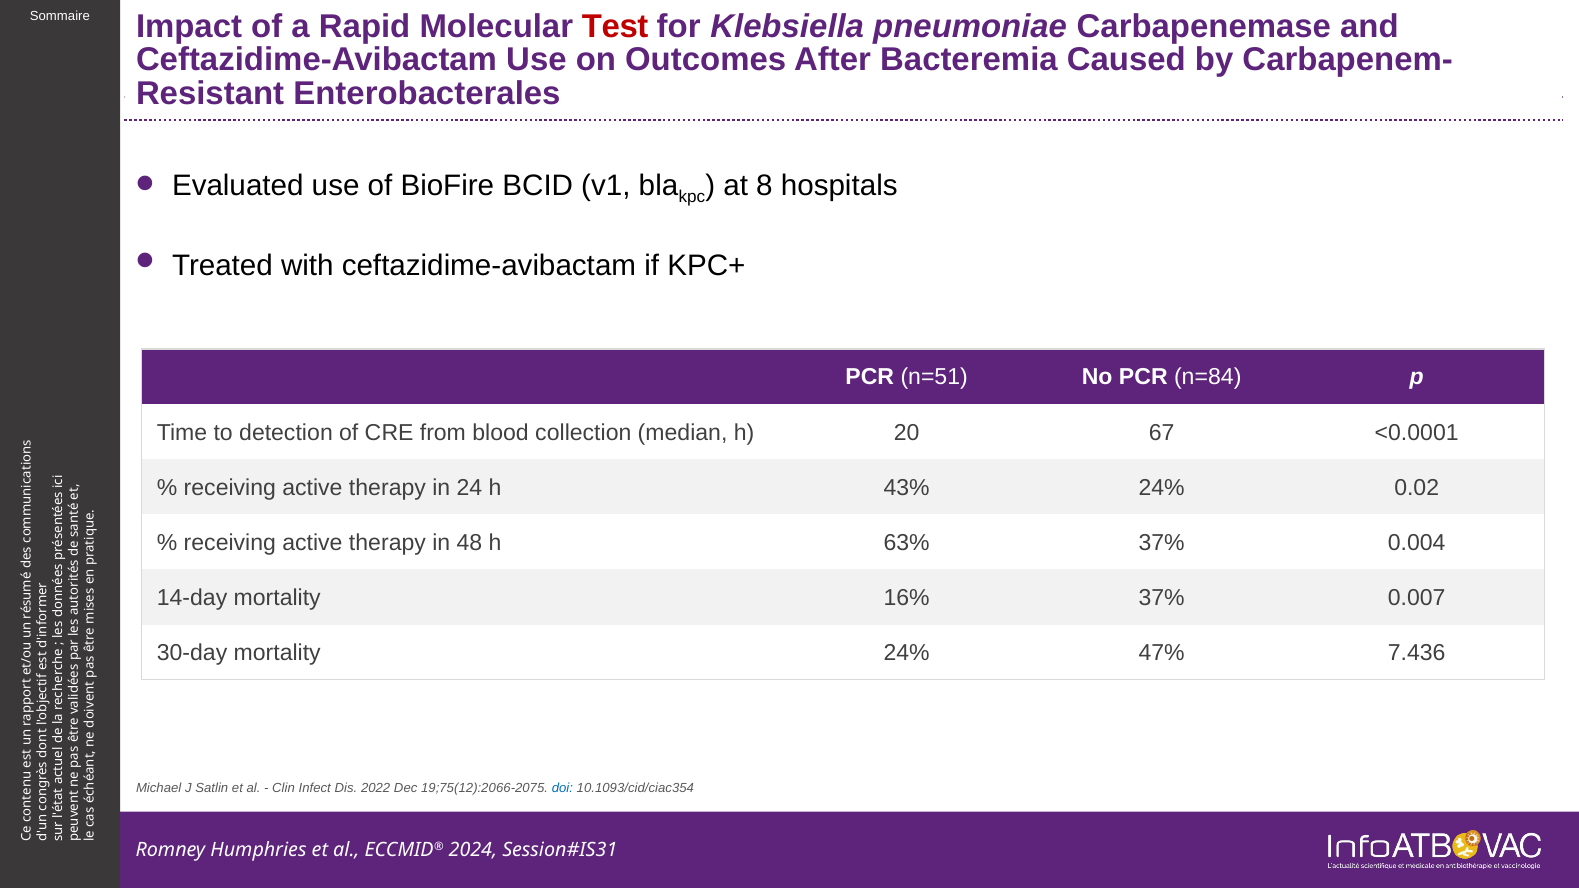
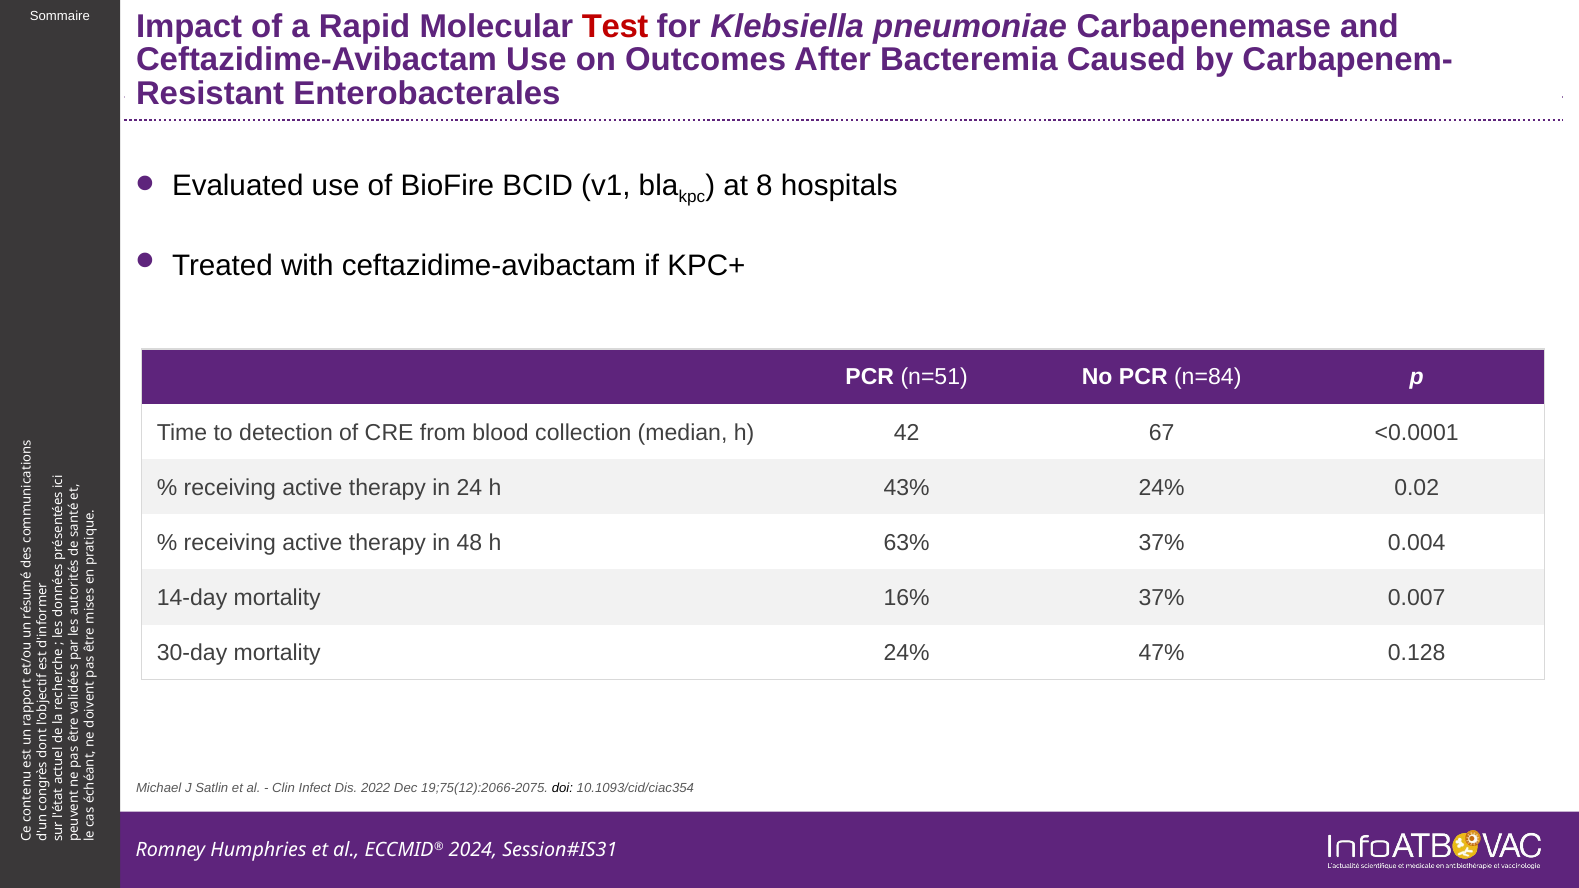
20: 20 -> 42 (907, 433)
7.436: 7.436 -> 0.128 (1417, 654)
doi colour: blue -> black (562, 788)
